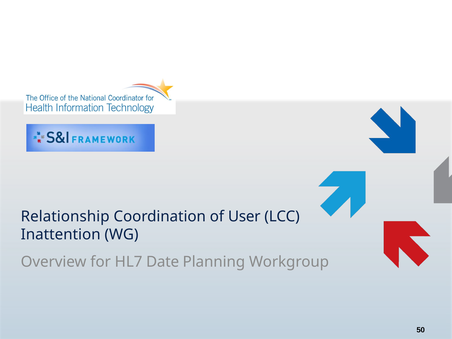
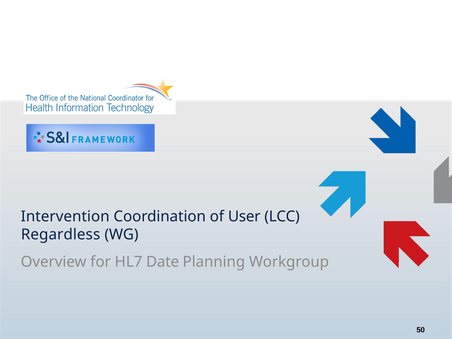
Relationship: Relationship -> Intervention (65, 217)
Inattention: Inattention -> Regardless (61, 235)
